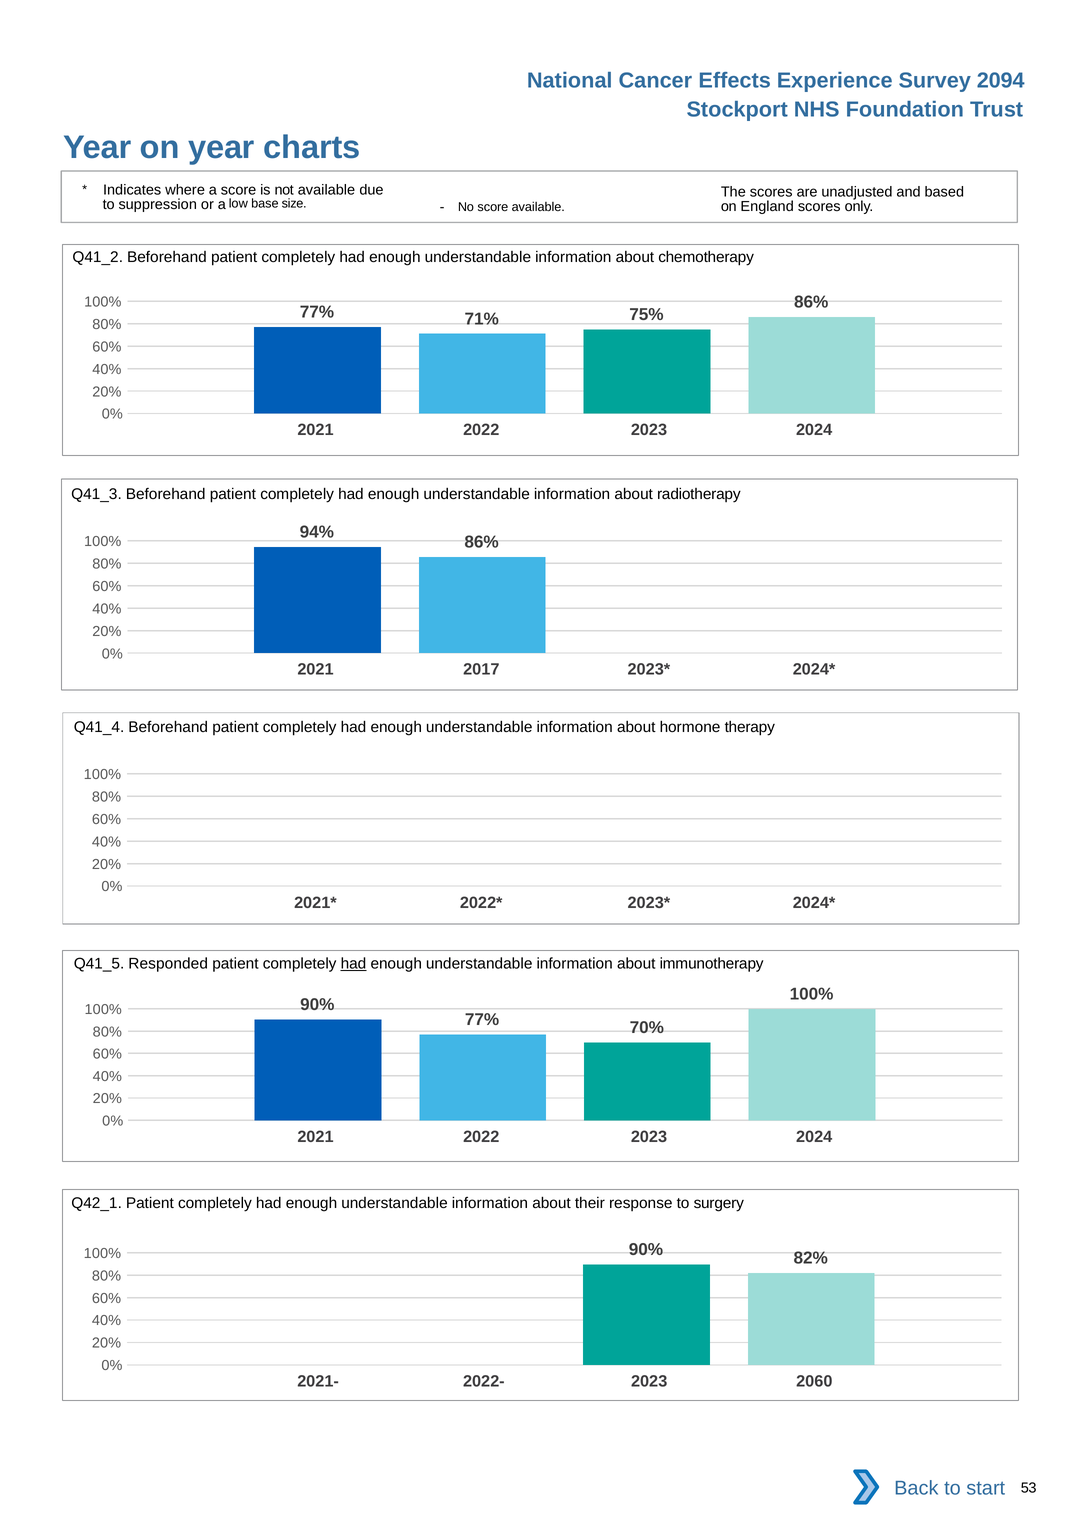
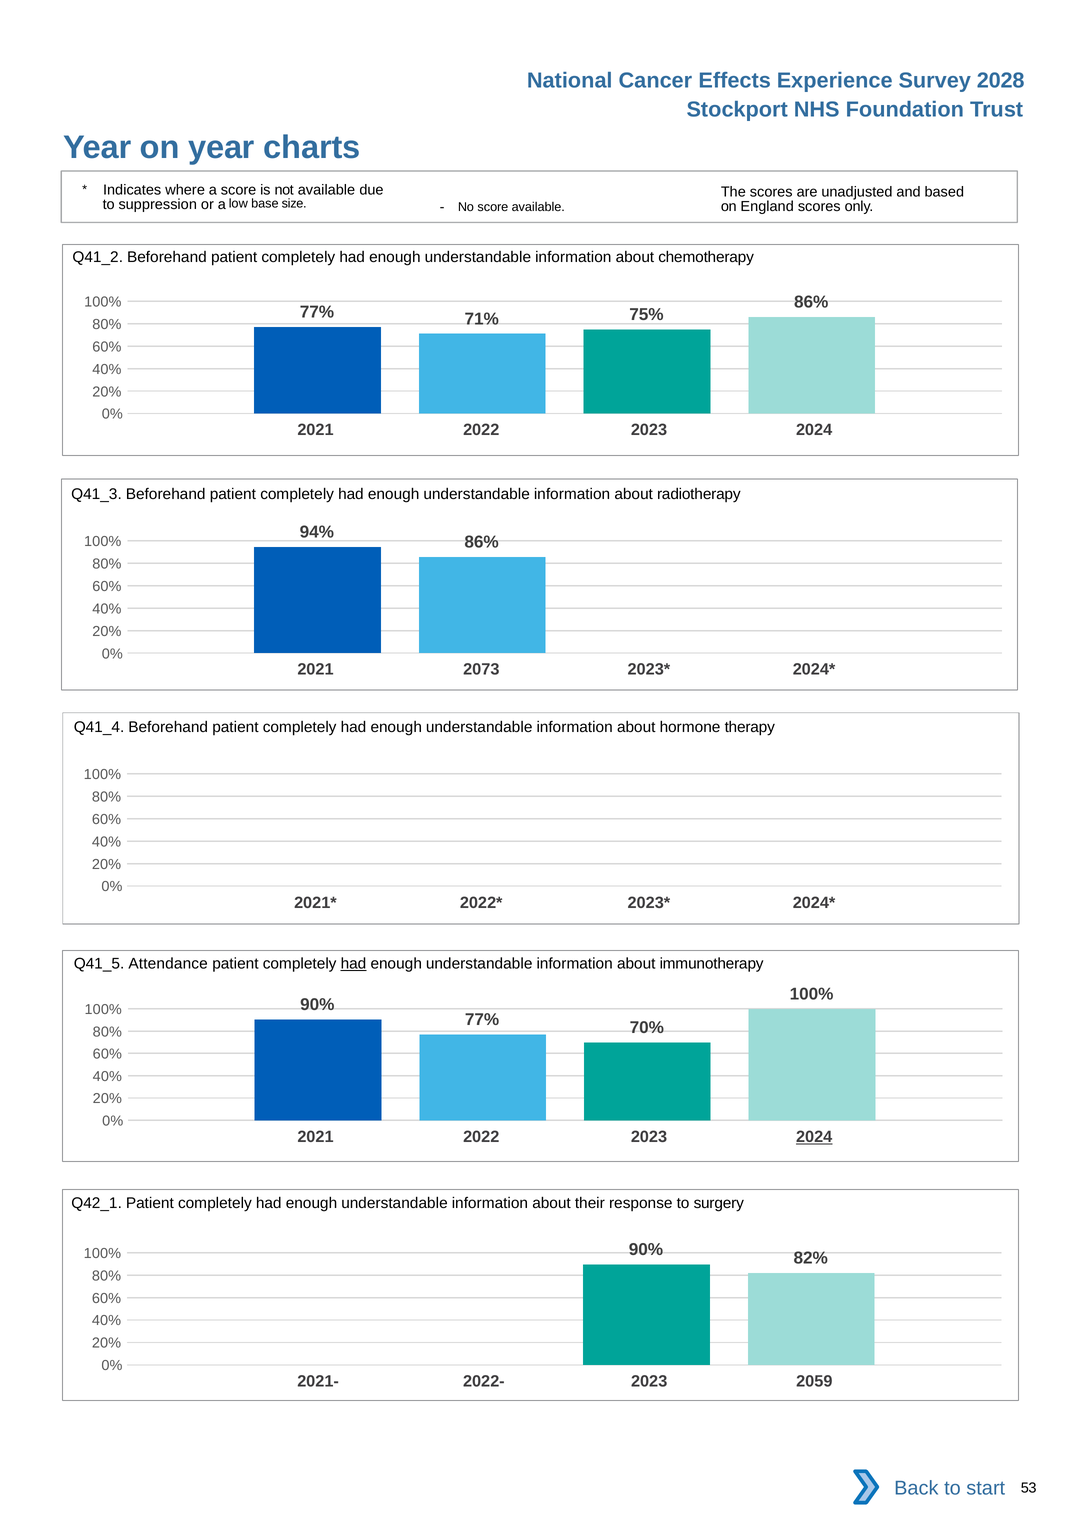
2094: 2094 -> 2028 (1001, 80)
2017: 2017 -> 2073 (481, 670)
Responded: Responded -> Attendance (168, 964)
2024 underline: none -> present (814, 1138)
2060: 2060 -> 2059 (814, 1382)
